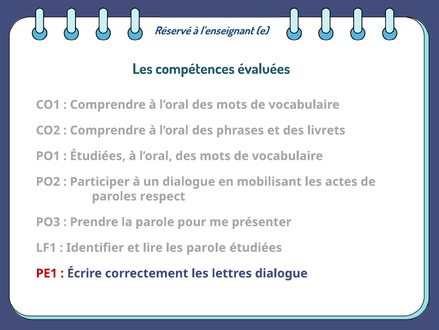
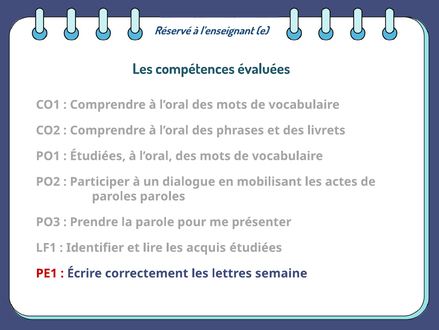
paroles respect: respect -> paroles (163, 196)
les parole: parole -> acquis (206, 247)
lettres dialogue: dialogue -> semaine (281, 273)
